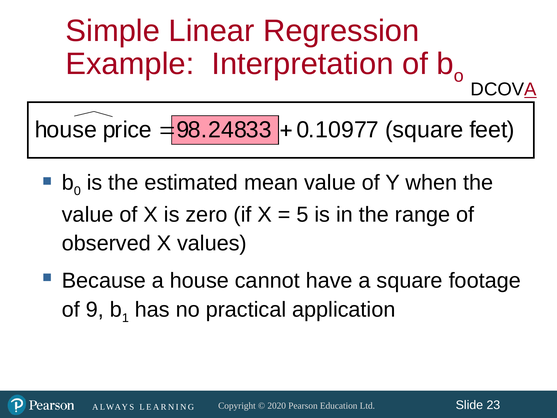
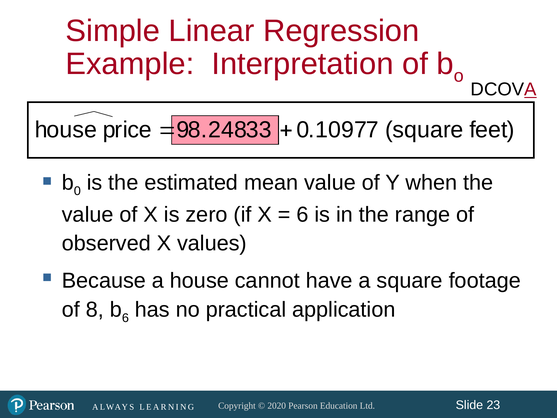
5: 5 -> 6 (303, 215)
9: 9 -> 8 (95, 309)
1: 1 -> 6 (125, 318)
